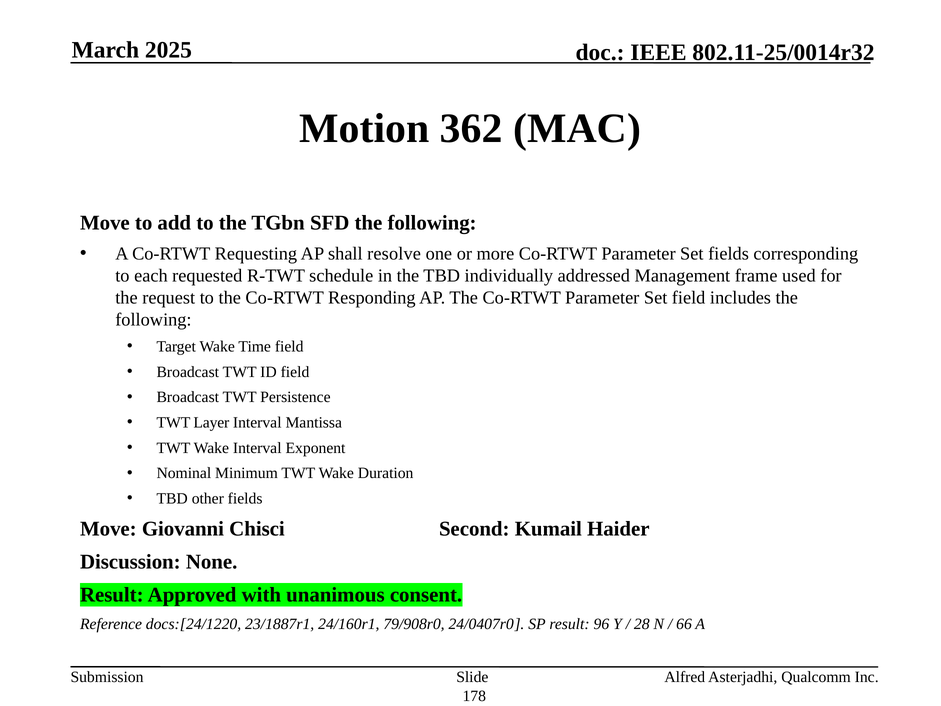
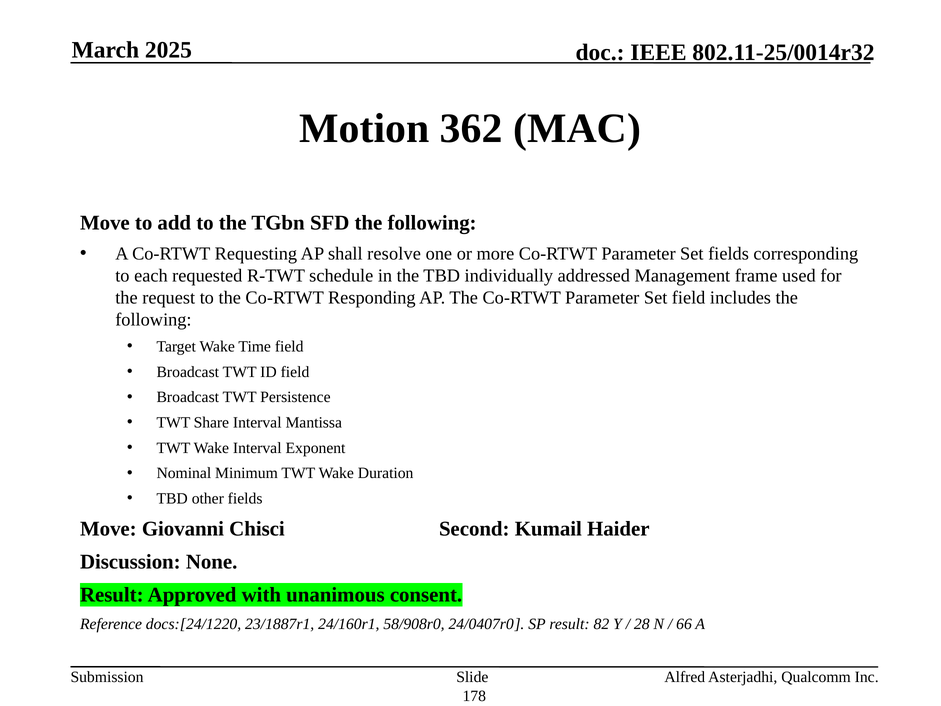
Layer: Layer -> Share (211, 422)
79/908r0: 79/908r0 -> 58/908r0 (414, 624)
96: 96 -> 82 (601, 624)
